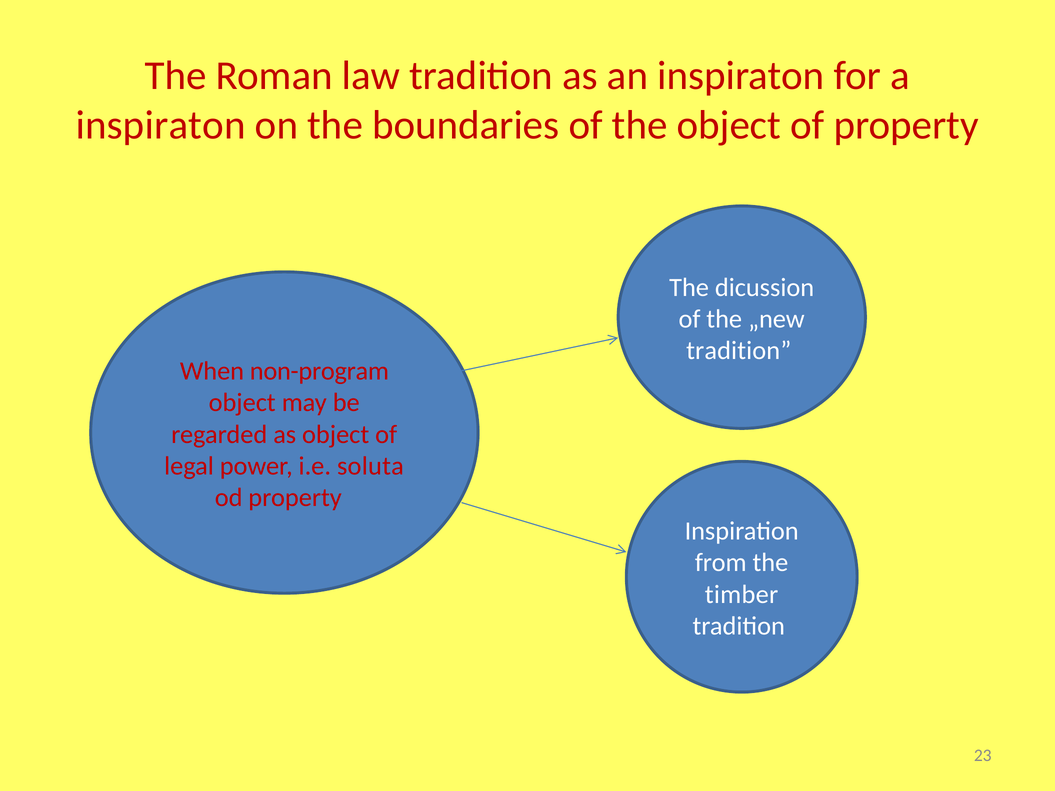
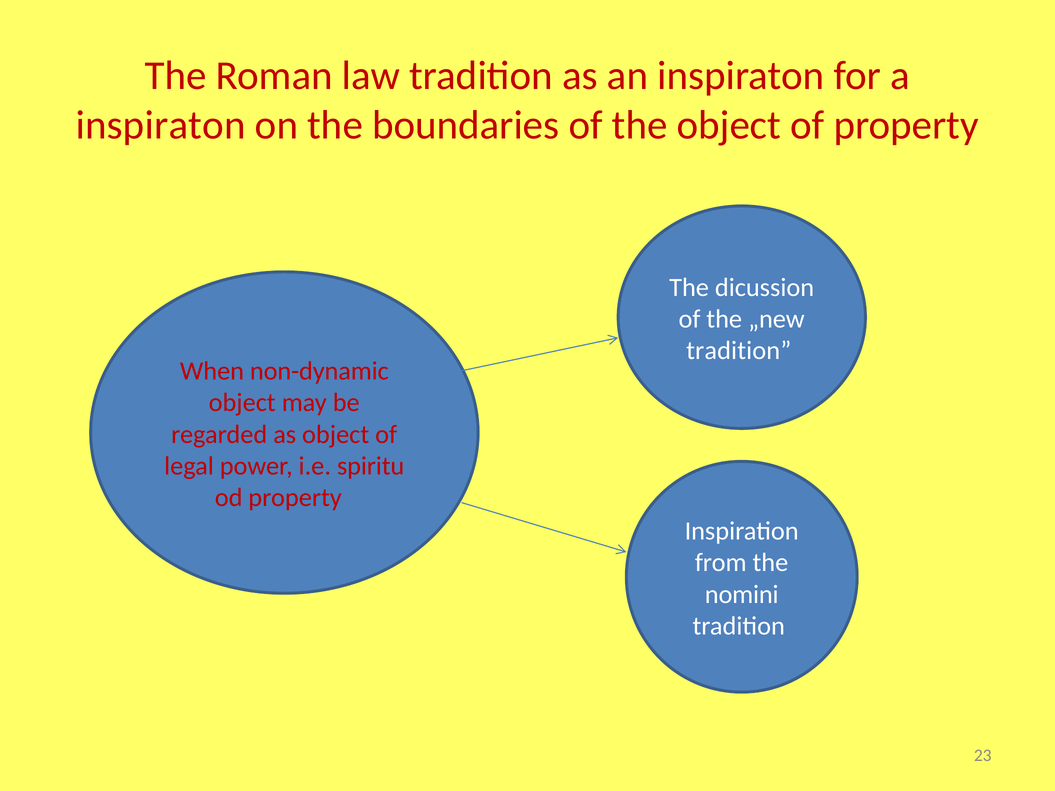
non-program: non-program -> non-dynamic (319, 371)
soluta: soluta -> spiritu (371, 466)
timber: timber -> nomini (742, 595)
